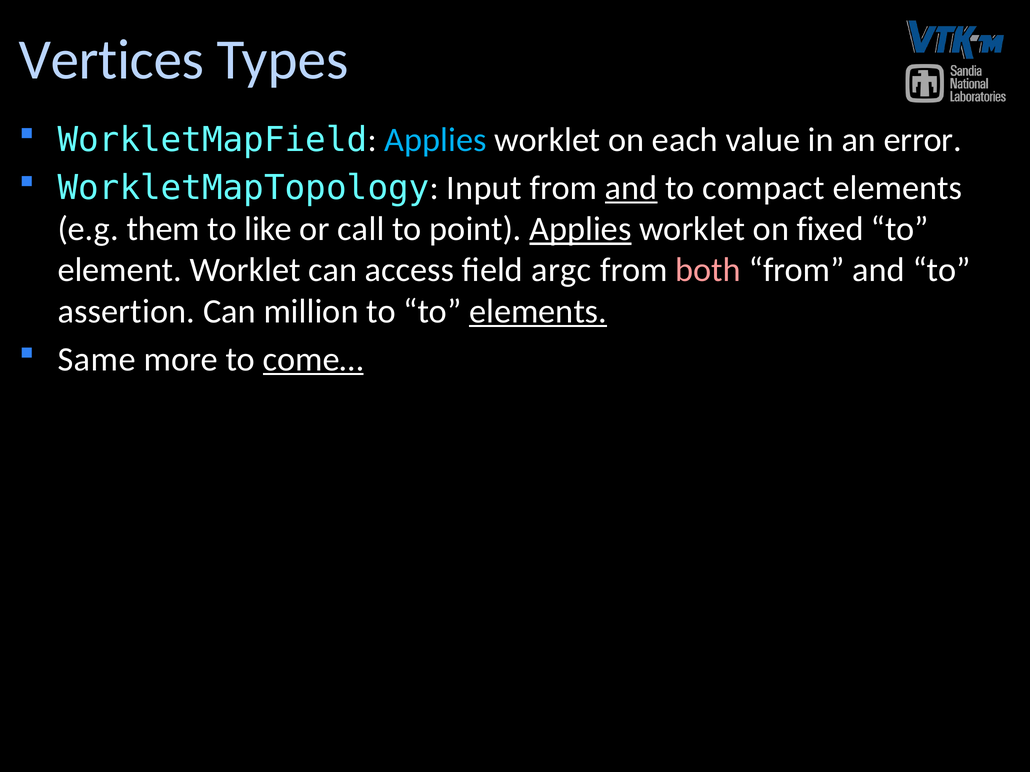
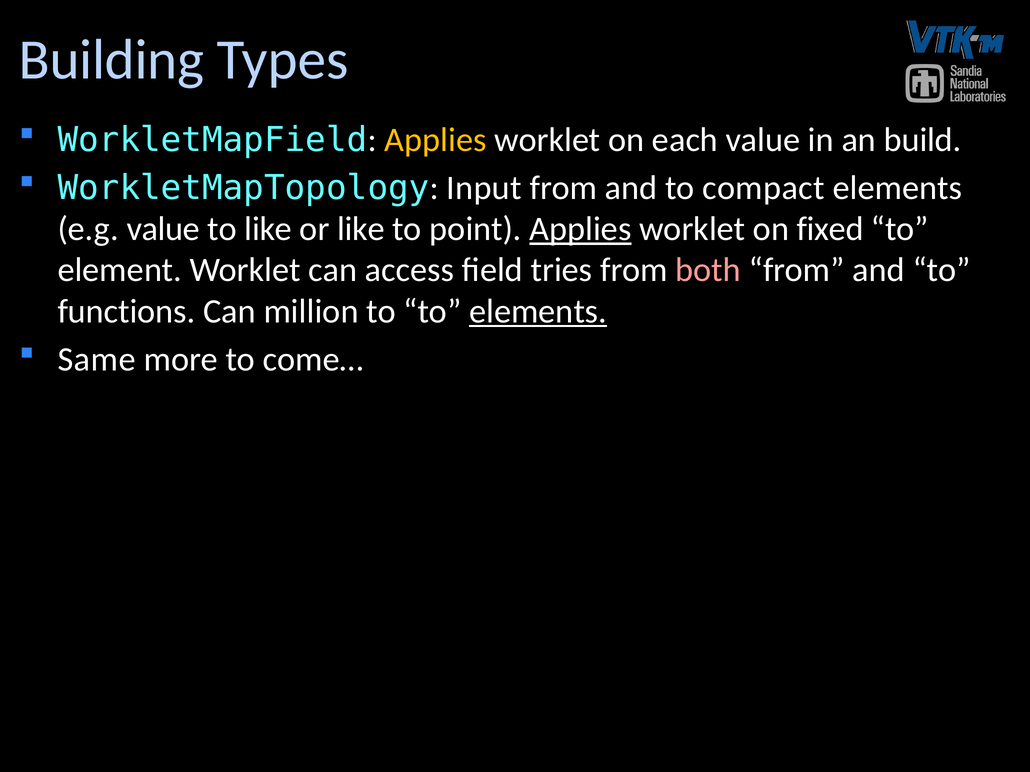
Vertices: Vertices -> Building (111, 60)
Applies colour: light blue -> yellow (435, 140)
error: error -> build (923, 140)
and underline: present -> none (631, 188)
e.g them: them -> value (163, 229)
or call: call -> like (361, 229)
argc: argc -> tries (562, 270)
assertion: assertion -> functions (126, 312)
come… underline: present -> none (313, 360)
